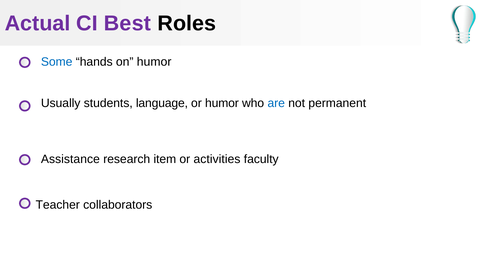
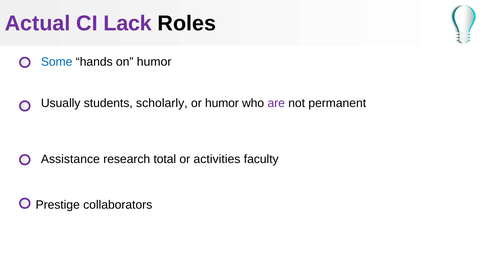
Best: Best -> Lack (128, 23)
language: language -> scholarly (162, 103)
are colour: blue -> purple (276, 103)
item: item -> total (165, 159)
Teacher: Teacher -> Prestige (58, 205)
